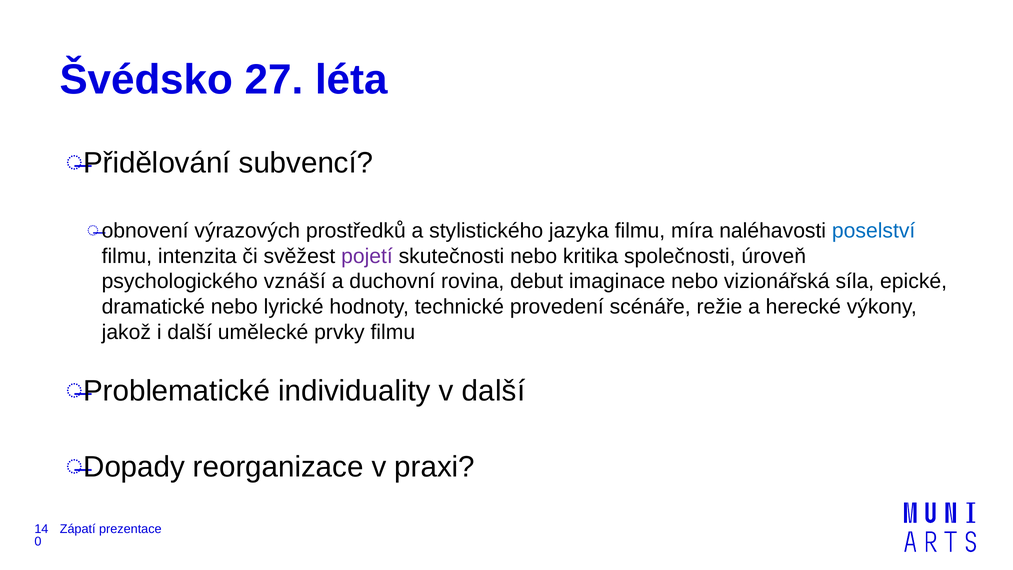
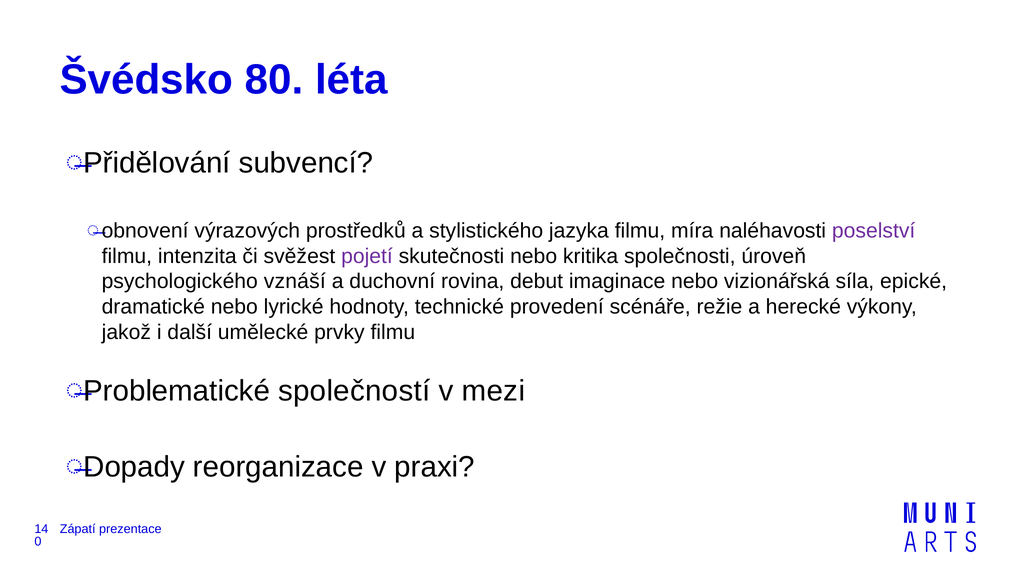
27: 27 -> 80 (274, 80)
poselství colour: blue -> purple (874, 231)
individuality: individuality -> společností (354, 391)
v další: další -> mezi (493, 391)
